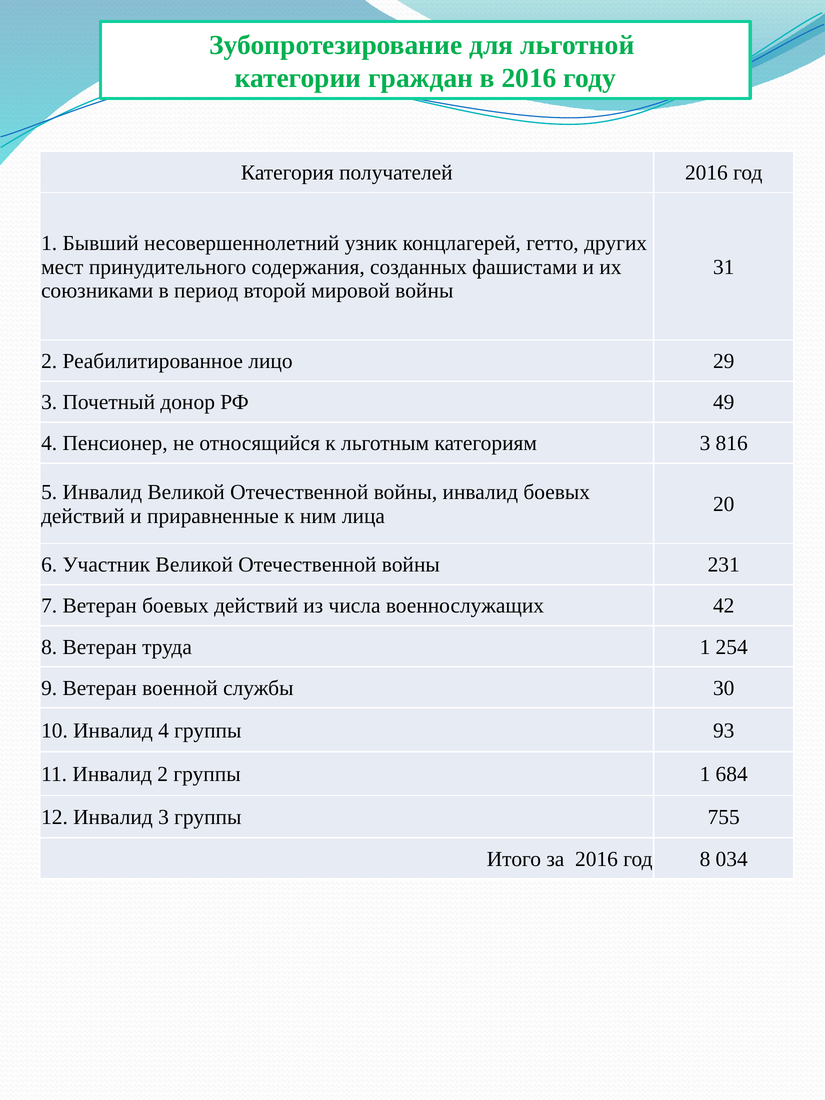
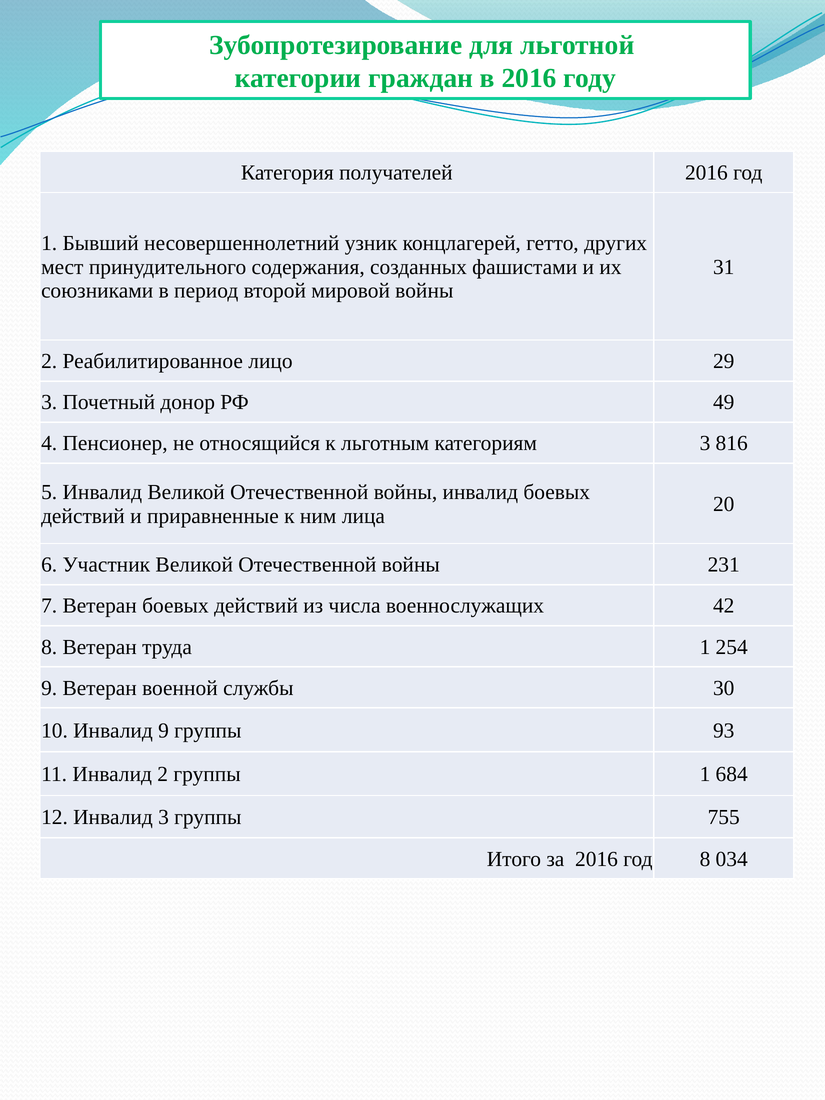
Инвалид 4: 4 -> 9 (164, 730)
